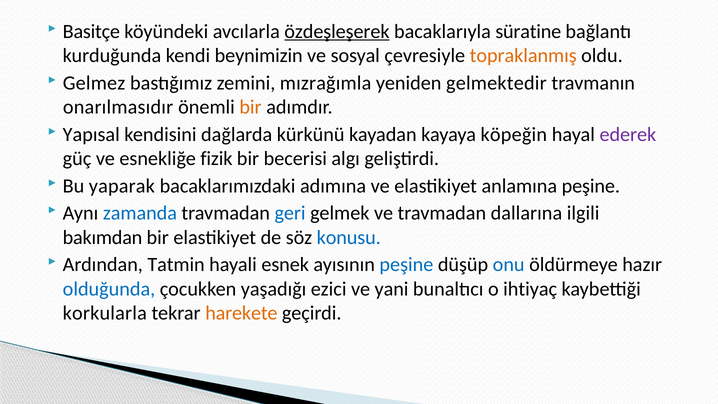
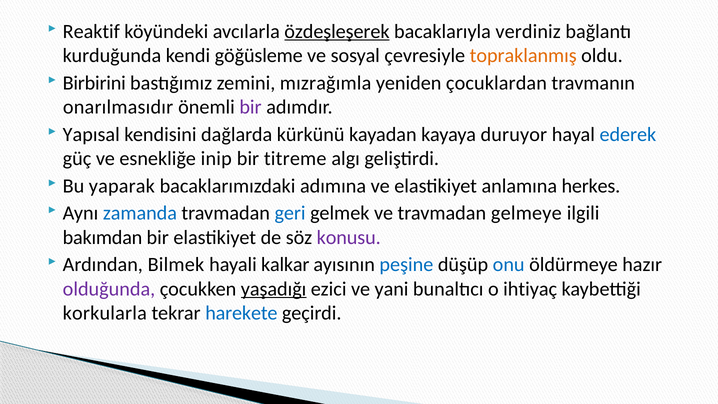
Basitçe: Basitçe -> Reaktif (91, 31)
süratine: süratine -> verdiniz (528, 31)
beynimizin: beynimizin -> göğüsleme (259, 56)
Gelmez: Gelmez -> Birbirini (94, 83)
gelmektedir: gelmektedir -> çocuklardan (496, 83)
bir colour: orange -> purple (251, 107)
köpeğin: köpeğin -> duruyor (514, 134)
ederek colour: purple -> blue (628, 134)
fizik: fizik -> inip (216, 159)
becerisi: becerisi -> titreme (295, 159)
anlamına peşine: peşine -> herkes (591, 186)
dallarına: dallarına -> gelmeye (526, 213)
konusu colour: blue -> purple (349, 237)
Tatmin: Tatmin -> Bilmek (176, 265)
esnek: esnek -> kalkar (285, 265)
olduğunda colour: blue -> purple (109, 289)
yaşadığı underline: none -> present (274, 289)
harekete colour: orange -> blue (241, 313)
